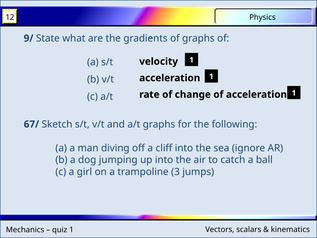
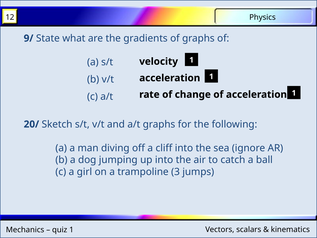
67/: 67/ -> 20/ (31, 124)
